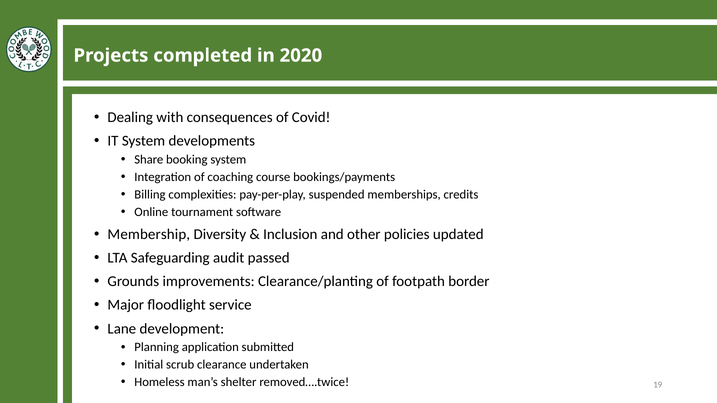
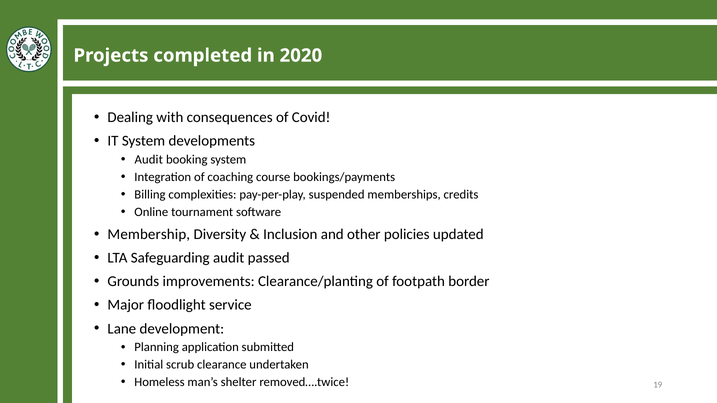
Share: Share -> Audit (149, 160)
